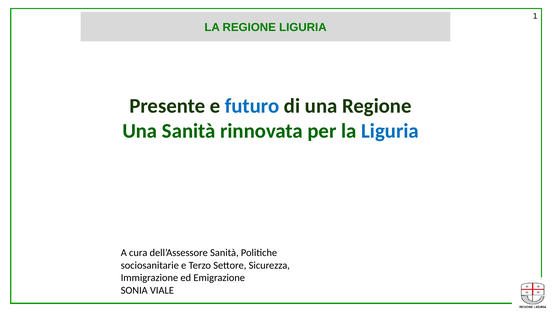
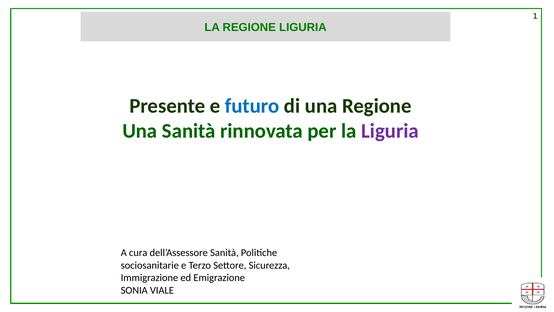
Liguria colour: blue -> purple (390, 131)
